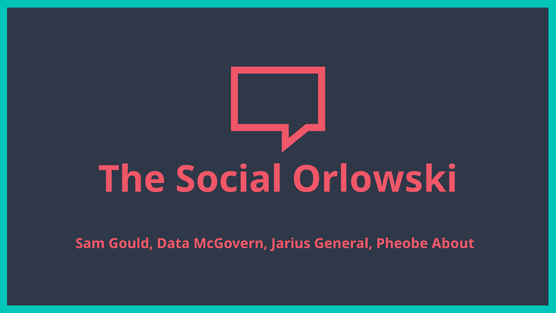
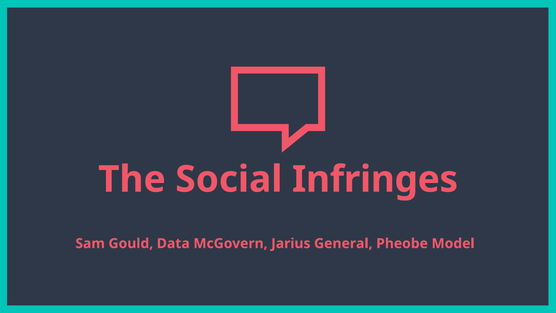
Orlowski: Orlowski -> Infringes (375, 179)
About: About -> Model (453, 243)
